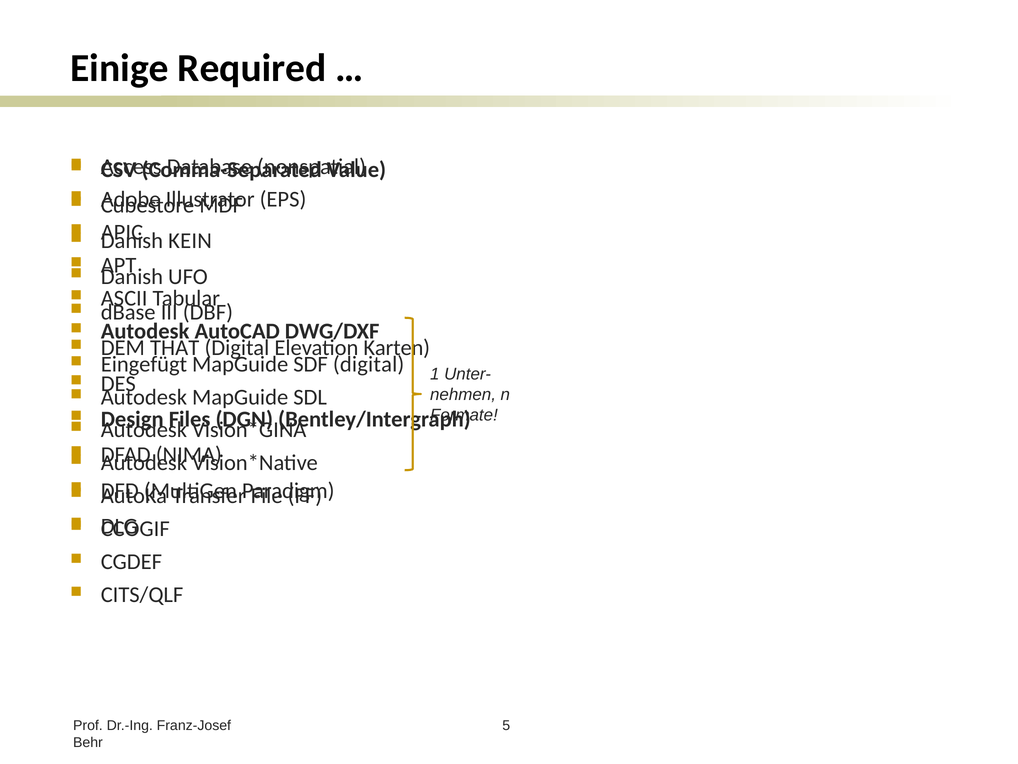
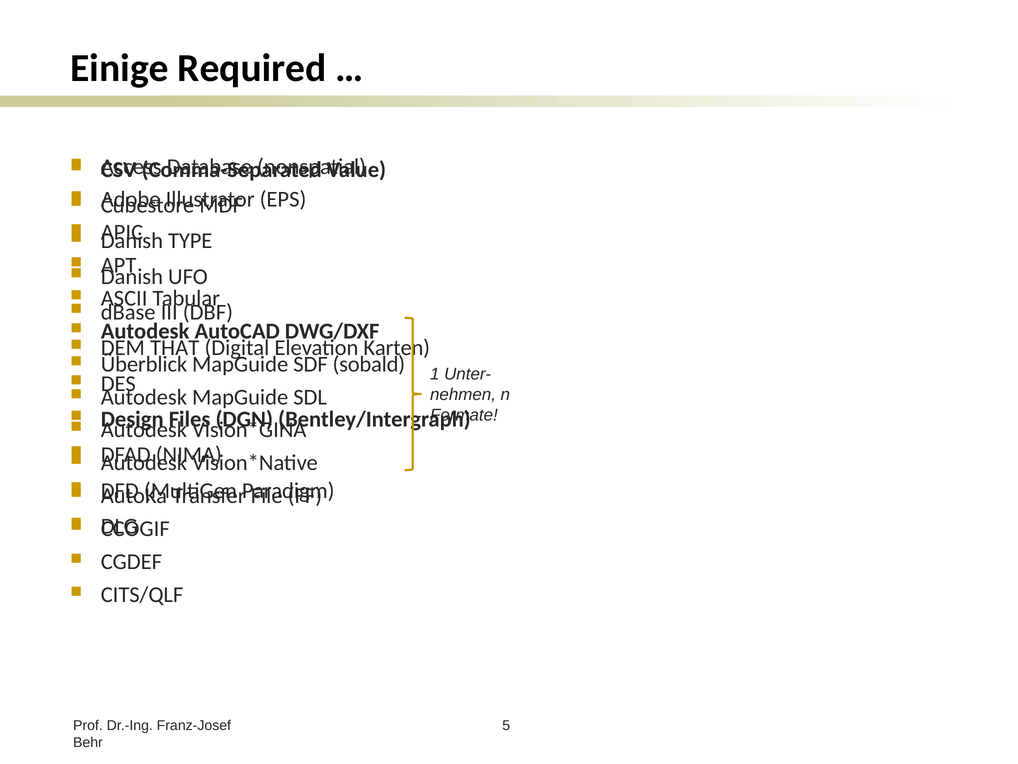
KEIN: KEIN -> TYPE (190, 241)
Eingefügt: Eingefügt -> Überblick (144, 364)
SDF digital: digital -> sobald (369, 364)
